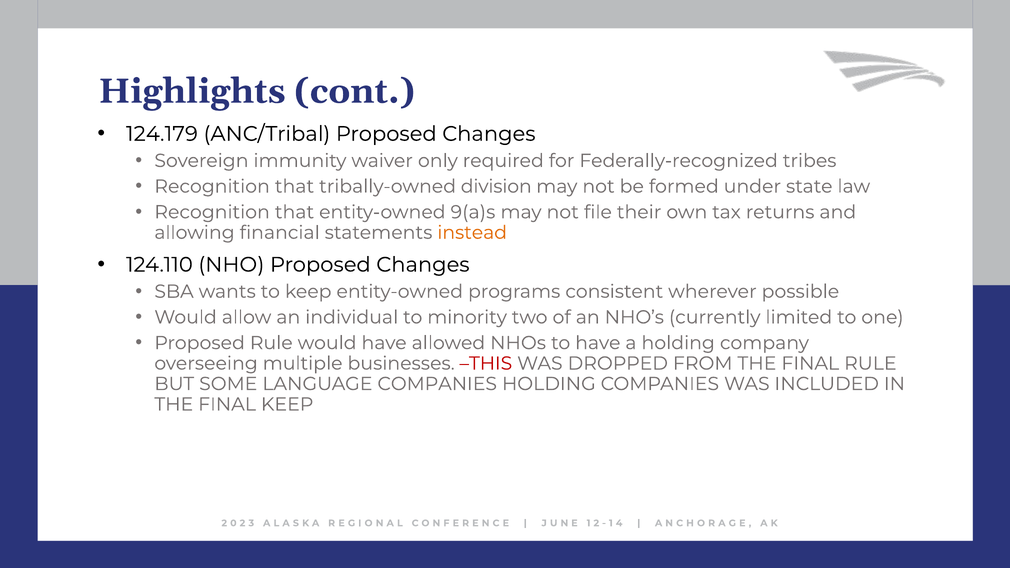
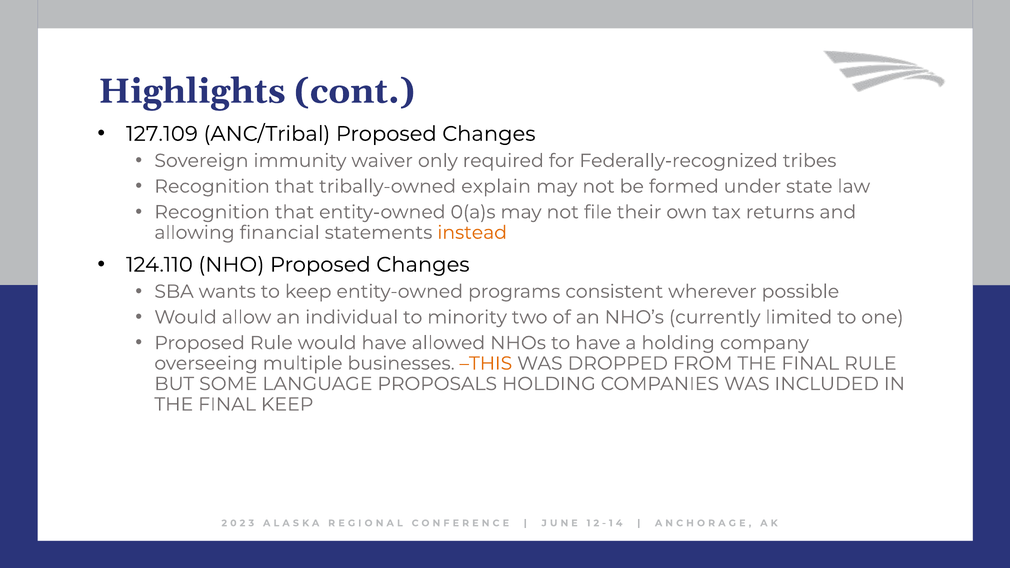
124.179: 124.179 -> 127.109 (162, 134)
division: division -> explain (496, 186)
9(a)s: 9(a)s -> 0(a)s (473, 212)
THIS colour: red -> orange (486, 363)
LANGUAGE COMPANIES: COMPANIES -> PROPOSALS (437, 384)
